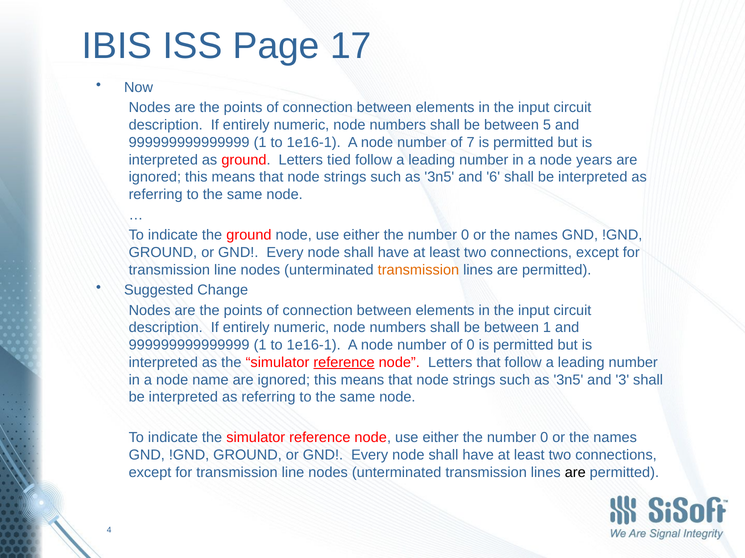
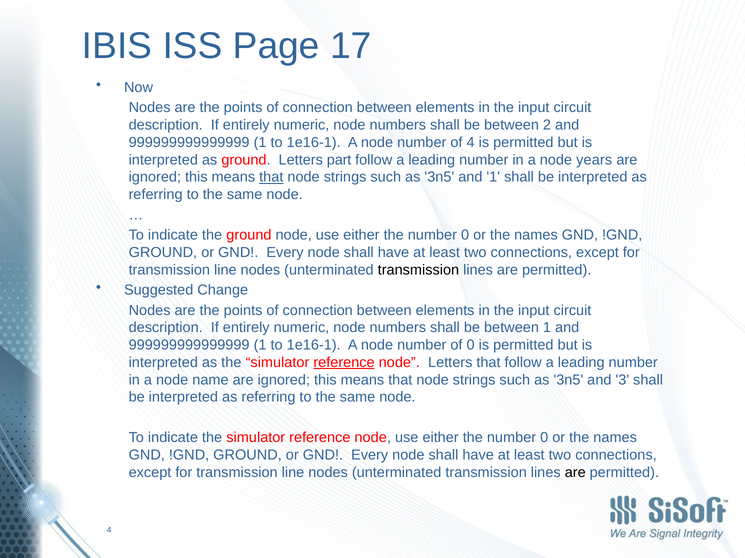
5: 5 -> 2 (547, 125)
of 7: 7 -> 4 (471, 143)
tied: tied -> part (339, 160)
that underline: none -> present (271, 177)
and 6: 6 -> 1 (493, 177)
transmission colour: orange -> black (418, 270)
